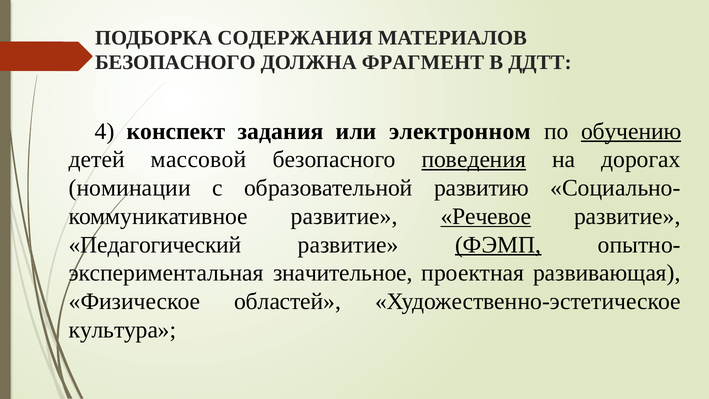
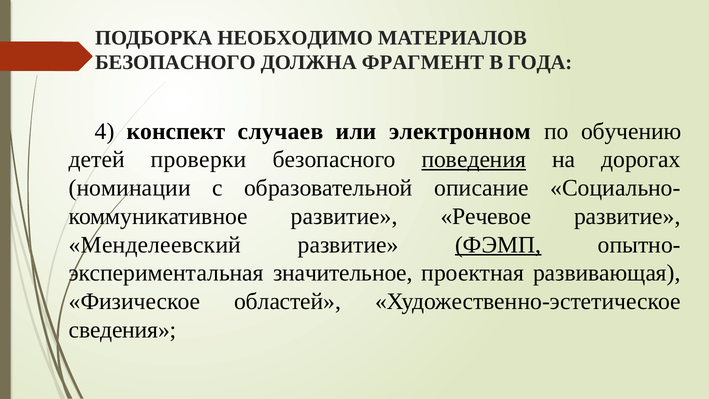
СОДЕРЖАНИЯ: СОДЕРЖАНИЯ -> НЕОБХОДИМО (295, 38)
ДДТТ: ДДТТ -> ГОДА (540, 63)
задания: задания -> случаев (281, 131)
обучению underline: present -> none (631, 131)
массовой: массовой -> проверки (199, 160)
развитию: развитию -> описание (481, 188)
Речевое underline: present -> none (486, 216)
Педагогический: Педагогический -> Менделеевский (155, 245)
культура: культура -> сведения (122, 330)
